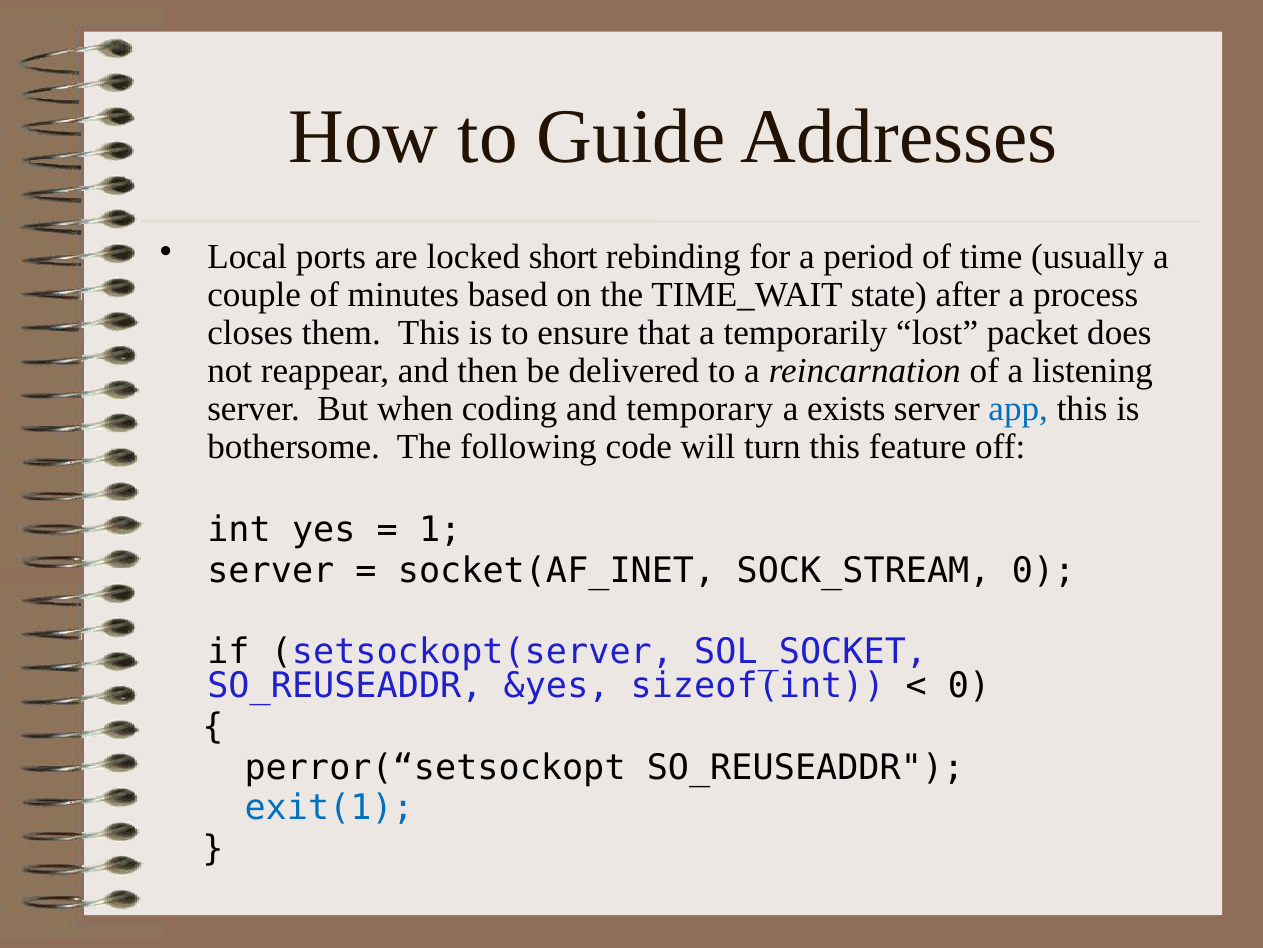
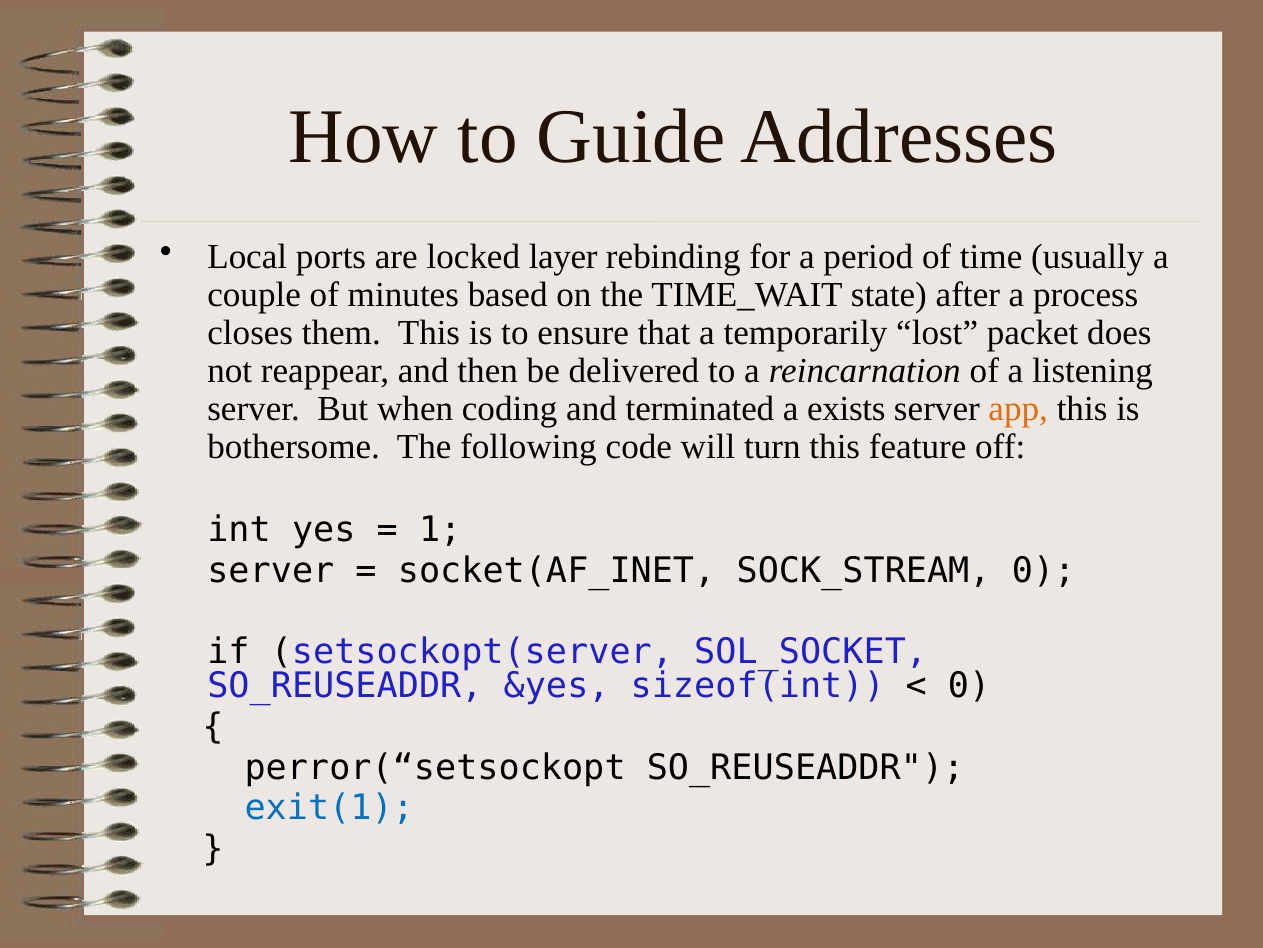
short: short -> layer (563, 257)
temporary: temporary -> terminated (700, 408)
app colour: blue -> orange (1018, 408)
